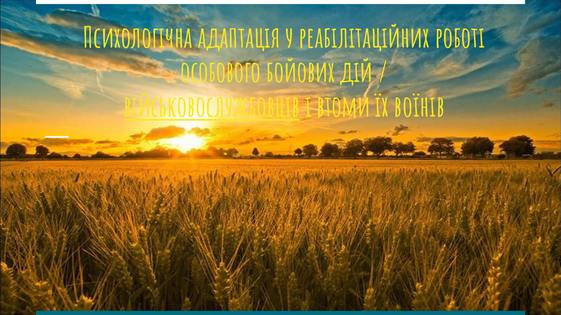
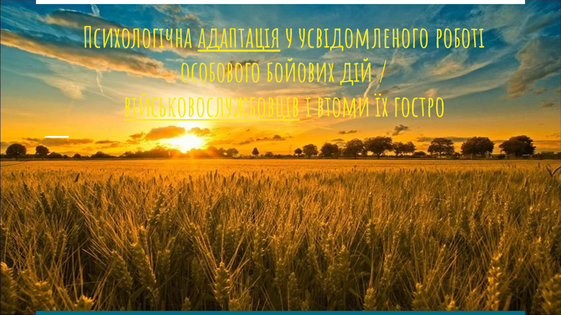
адаптація underline: none -> present (239, 38)
реабілітаційних: реабілітаційних -> усвідомленого (364, 38)
воїнів: воїнів -> гостро (419, 108)
